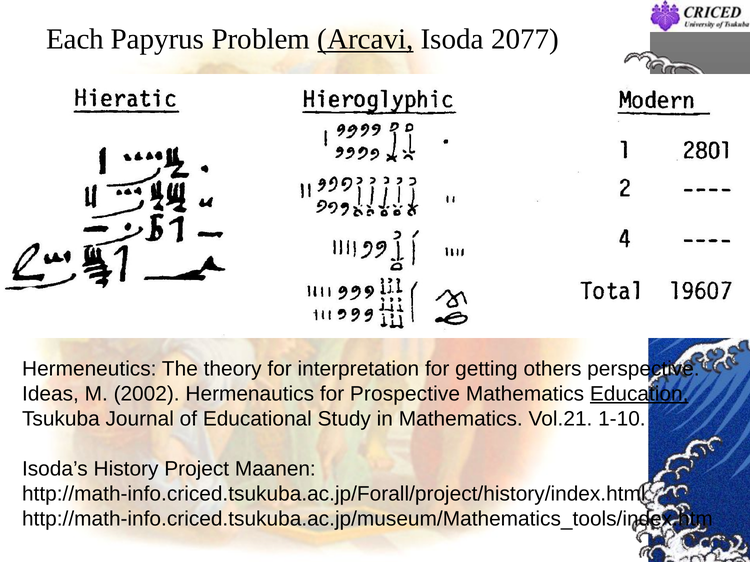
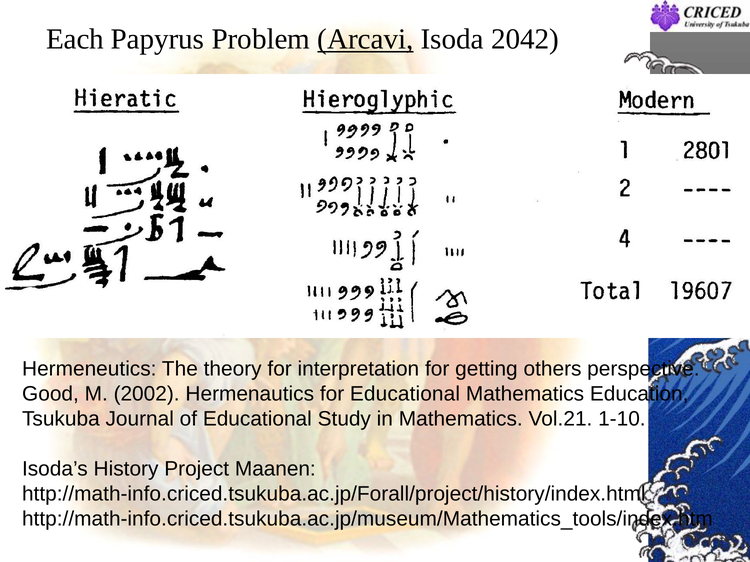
2077: 2077 -> 2042 (525, 39)
Ideas: Ideas -> Good (50, 394)
for Prospective: Prospective -> Educational (405, 394)
Education underline: present -> none (639, 394)
